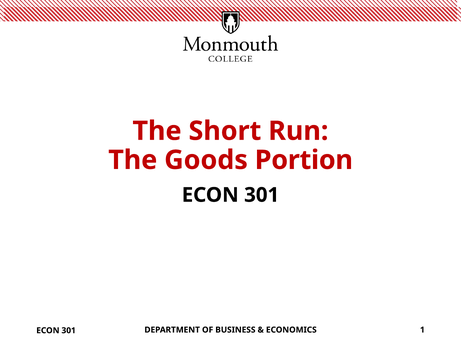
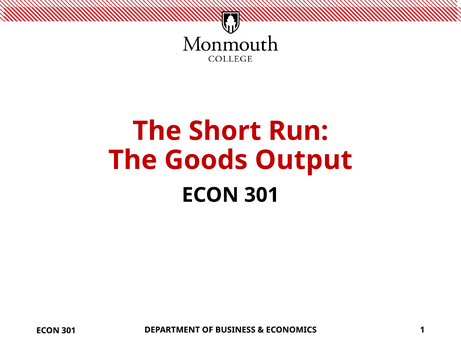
Portion: Portion -> Output (304, 160)
